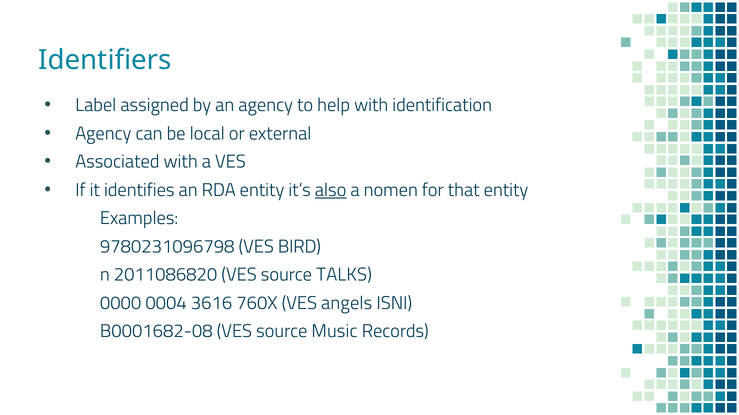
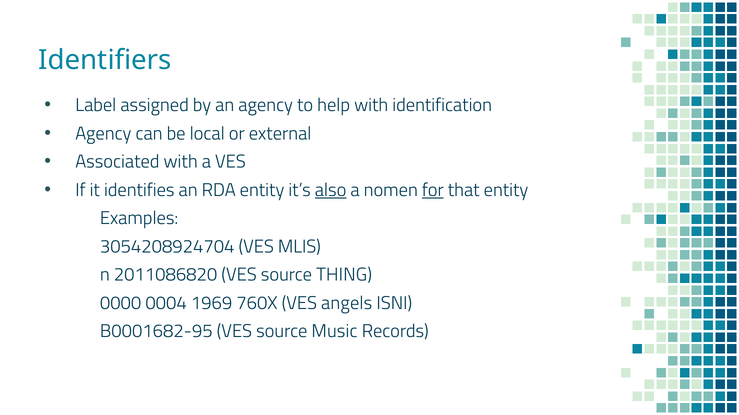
for underline: none -> present (433, 190)
9780231096798: 9780231096798 -> 3054208924704 (167, 247)
BIRD: BIRD -> MLIS (299, 247)
TALKS: TALKS -> THING (344, 275)
3616: 3616 -> 1969 (212, 304)
B0001682-08: B0001682-08 -> B0001682-95 (156, 332)
